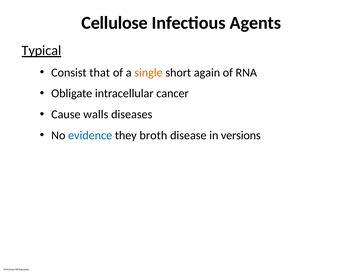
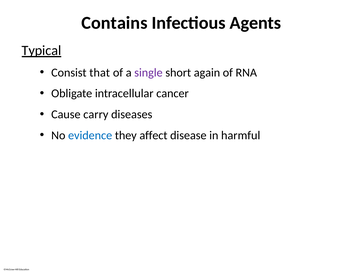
Cellulose: Cellulose -> Contains (114, 23)
single colour: orange -> purple (148, 73)
walls: walls -> carry (96, 115)
broth: broth -> affect (153, 136)
versions: versions -> harmful (241, 136)
